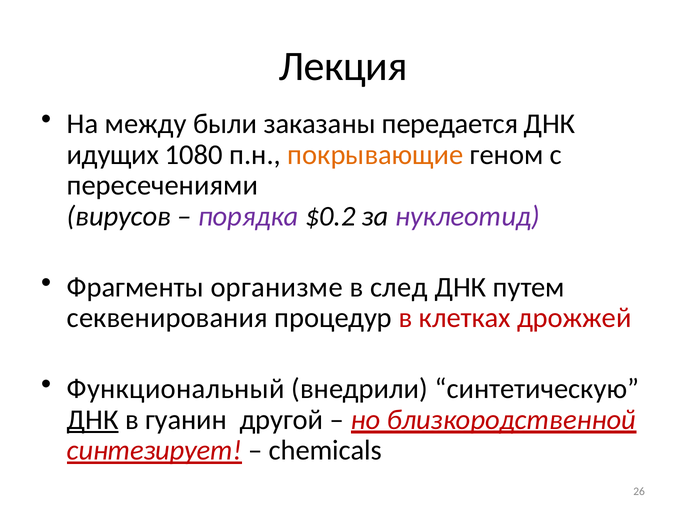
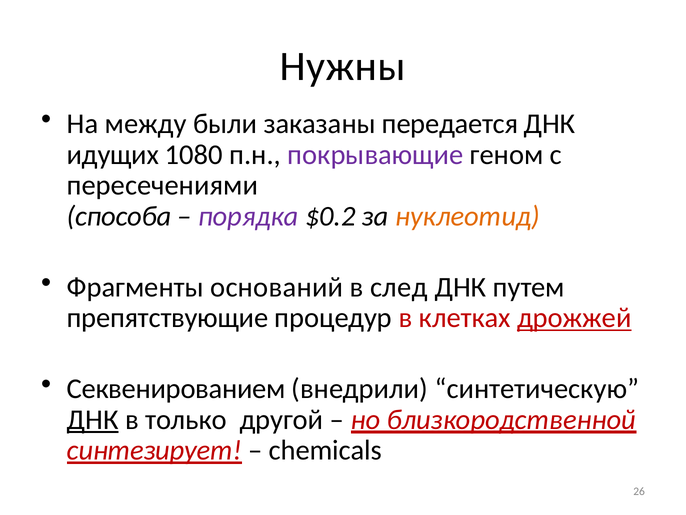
Лекция: Лекция -> Нужны (343, 66)
покрывающие colour: orange -> purple (375, 154)
вирусов: вирусов -> способа (119, 216)
нуклеотид colour: purple -> orange (468, 216)
организме: организме -> оснований (277, 287)
секвенирования: секвенирования -> препятствующие (168, 318)
дрожжей underline: none -> present (574, 318)
Функциональный: Функциональный -> Секвенированием (176, 388)
гуанин: гуанин -> только (186, 419)
